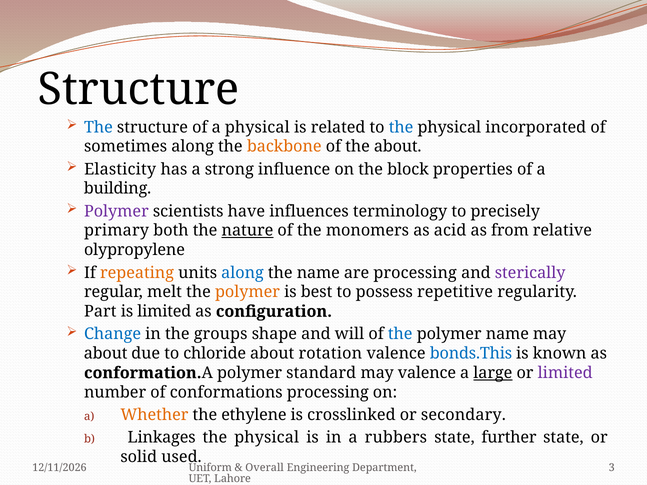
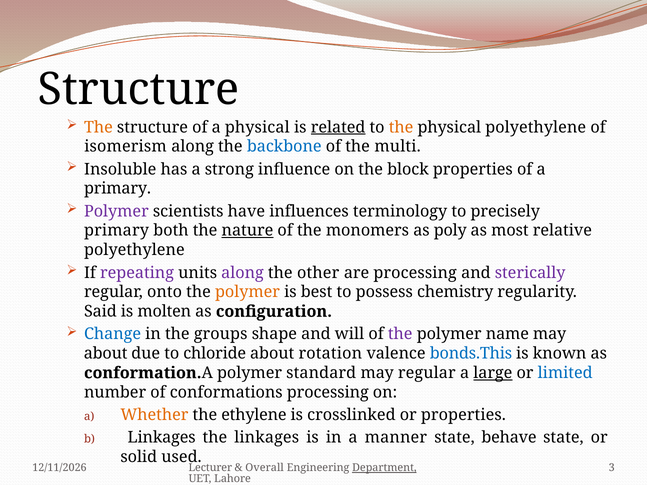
The colour: blue -> orange (98, 127)
related underline: none -> present (338, 127)
the colour: blue -> orange (401, 127)
physical incorporated: incorporated -> polyethylene (536, 127)
sometimes: sometimes -> isomerism (125, 147)
backbone colour: orange -> blue (284, 147)
the about: about -> multi (398, 147)
Elasticity: Elasticity -> Insoluble (120, 169)
building: building -> primary (118, 189)
acid: acid -> poly (450, 231)
from: from -> most (510, 231)
olypropylene: olypropylene -> polyethylene (134, 250)
repeating colour: orange -> purple (137, 273)
along colour: blue -> purple (243, 273)
the name: name -> other (318, 273)
melt: melt -> onto (165, 292)
repetitive: repetitive -> chemistry (455, 292)
Part: Part -> Said (100, 312)
is limited: limited -> molten (164, 312)
the colour: blue -> purple (400, 334)
may valence: valence -> regular (427, 373)
limited colour: purple -> blue (565, 373)
or secondary: secondary -> properties (463, 415)
physical: physical -> linkages (267, 438)
rubbers: rubbers -> manner (396, 438)
further: further -> behave (509, 438)
Uniform: Uniform -> Lecturer (210, 468)
Department underline: none -> present (384, 468)
